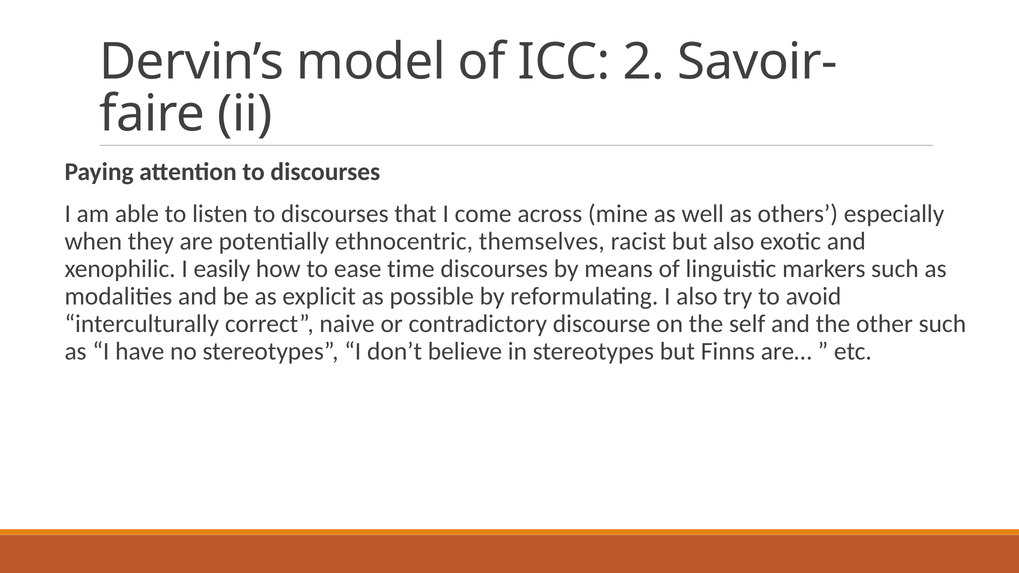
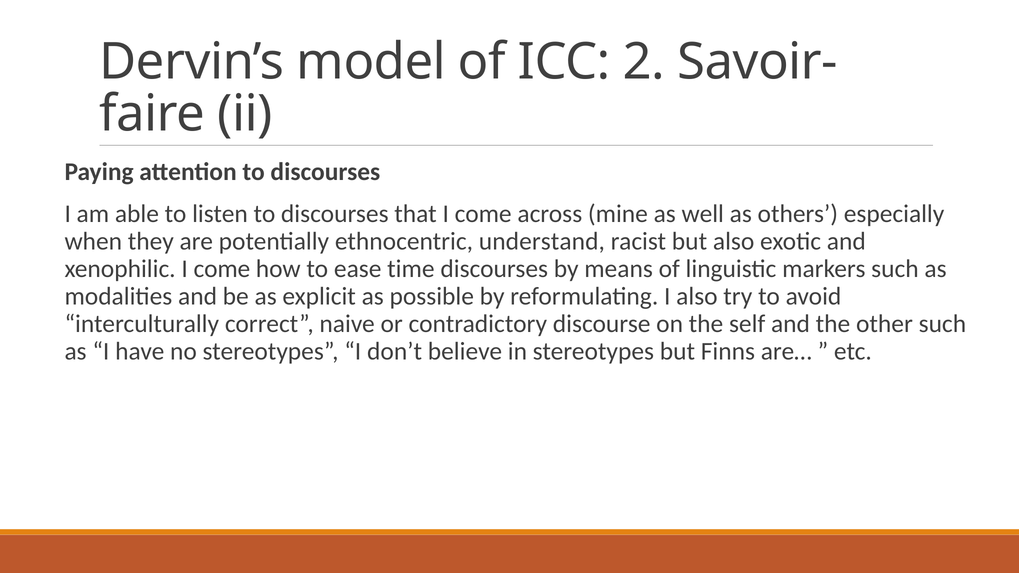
themselves: themselves -> understand (542, 242)
xenophilic I easily: easily -> come (222, 269)
